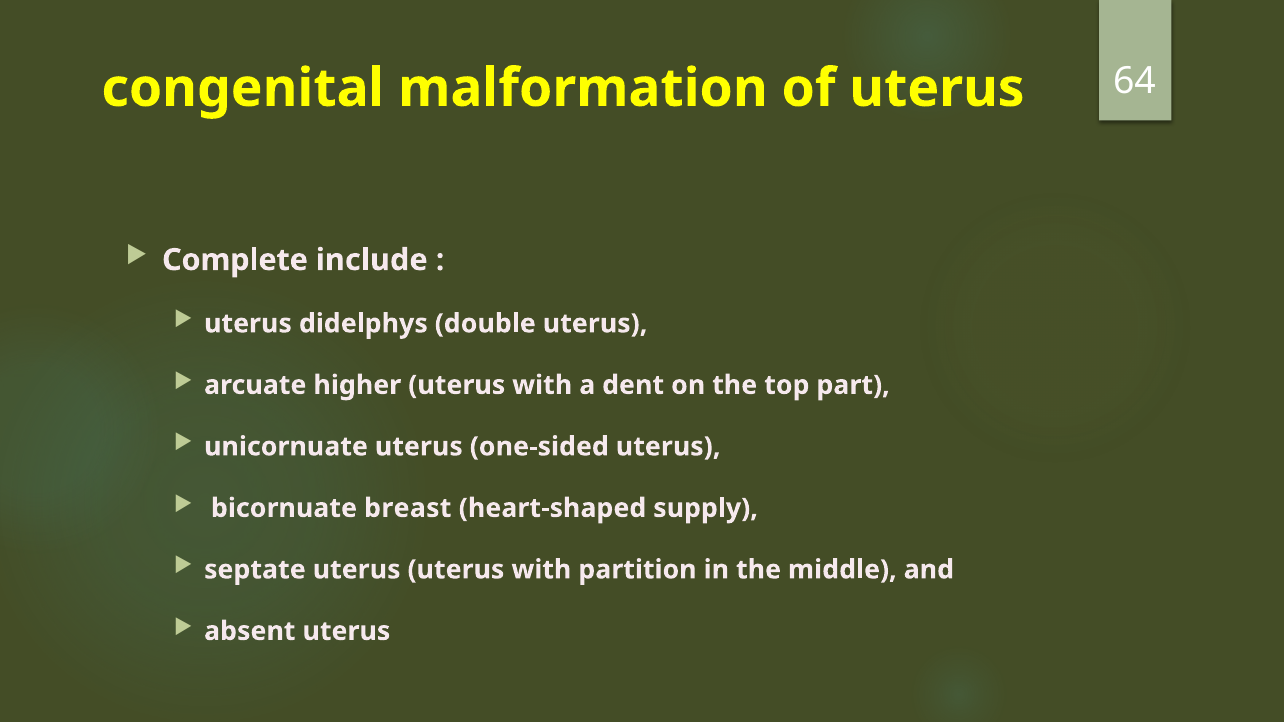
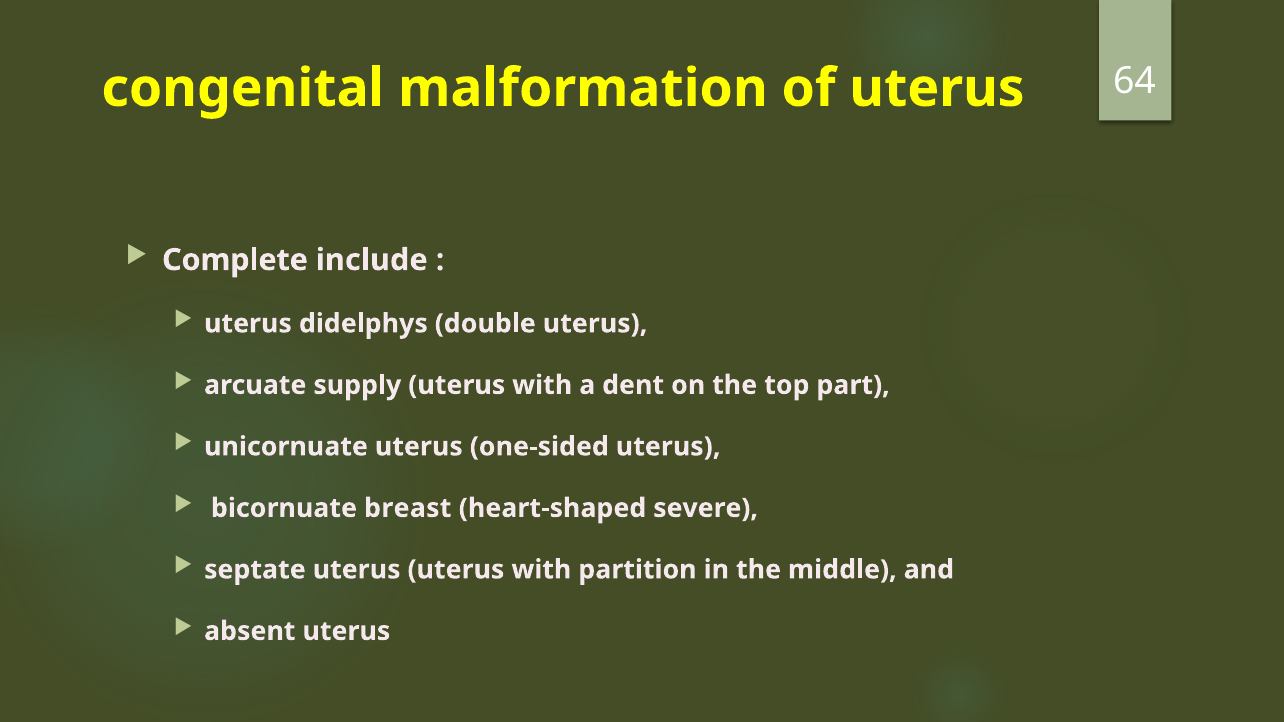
higher: higher -> supply (357, 385)
supply: supply -> severe (706, 508)
